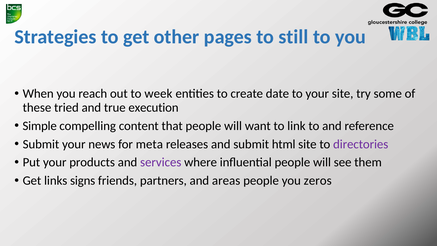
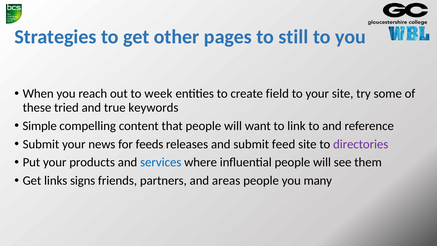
date: date -> field (277, 94)
execution: execution -> keywords (153, 107)
meta: meta -> feeds (149, 144)
html: html -> feed (284, 144)
services colour: purple -> blue (161, 162)
zeros: zeros -> many (318, 181)
